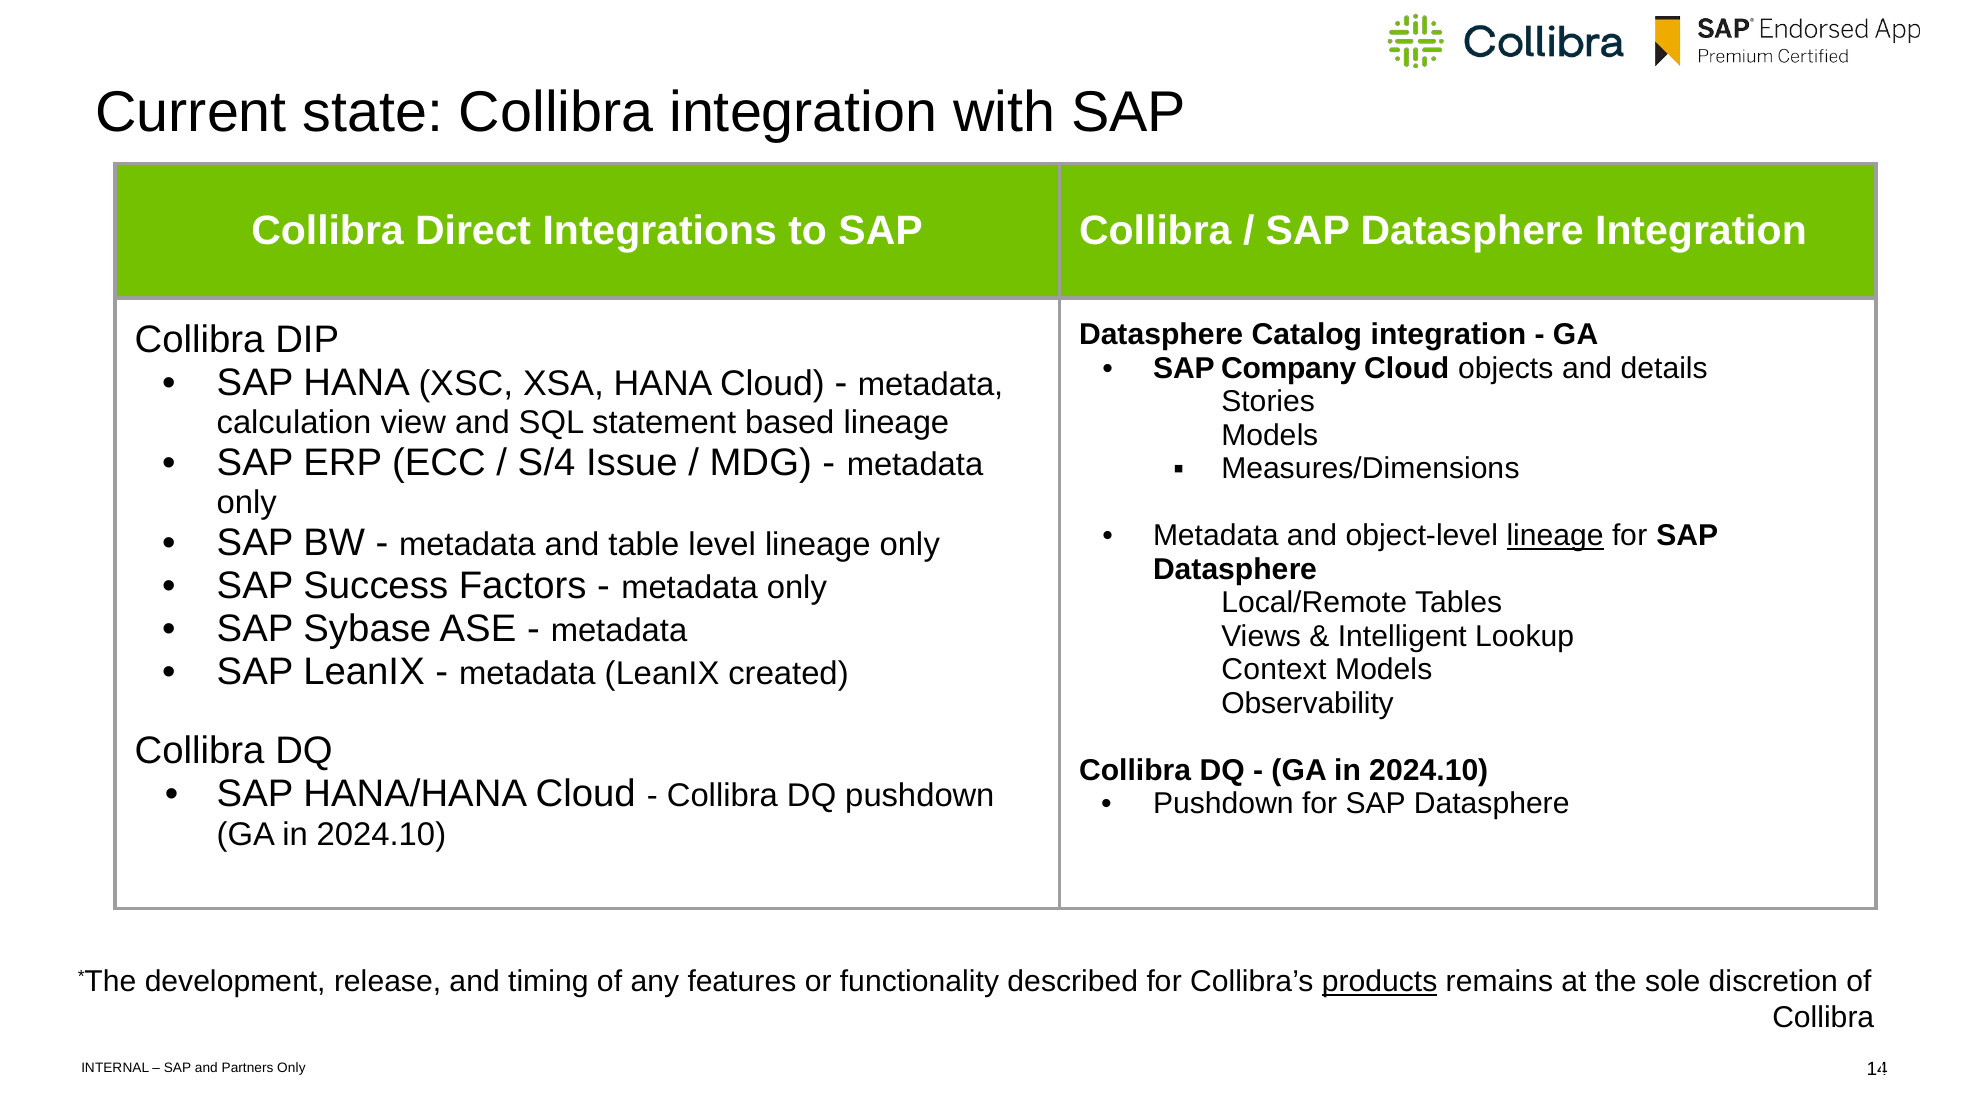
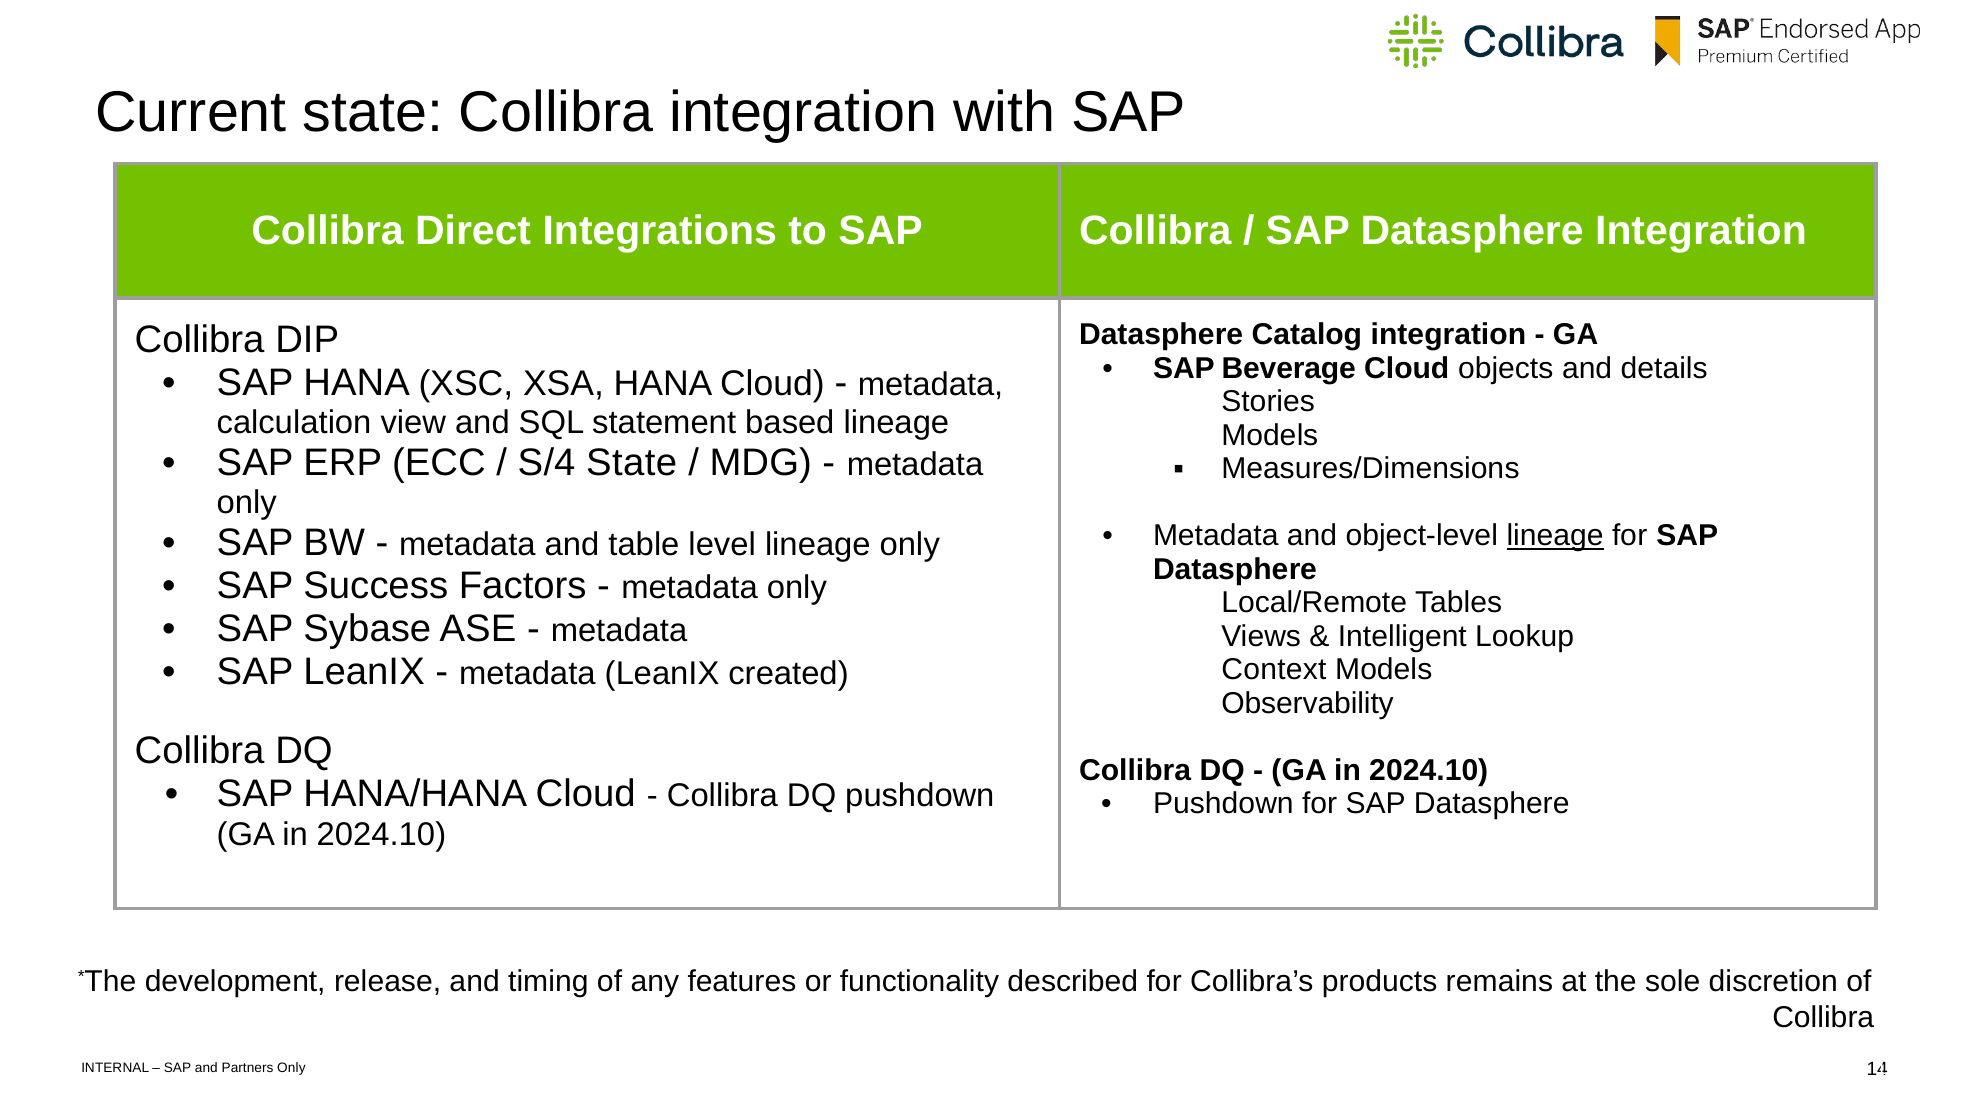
Company: Company -> Beverage (1289, 368)
S/4 Issue: Issue -> State (632, 462)
products underline: present -> none (1380, 981)
